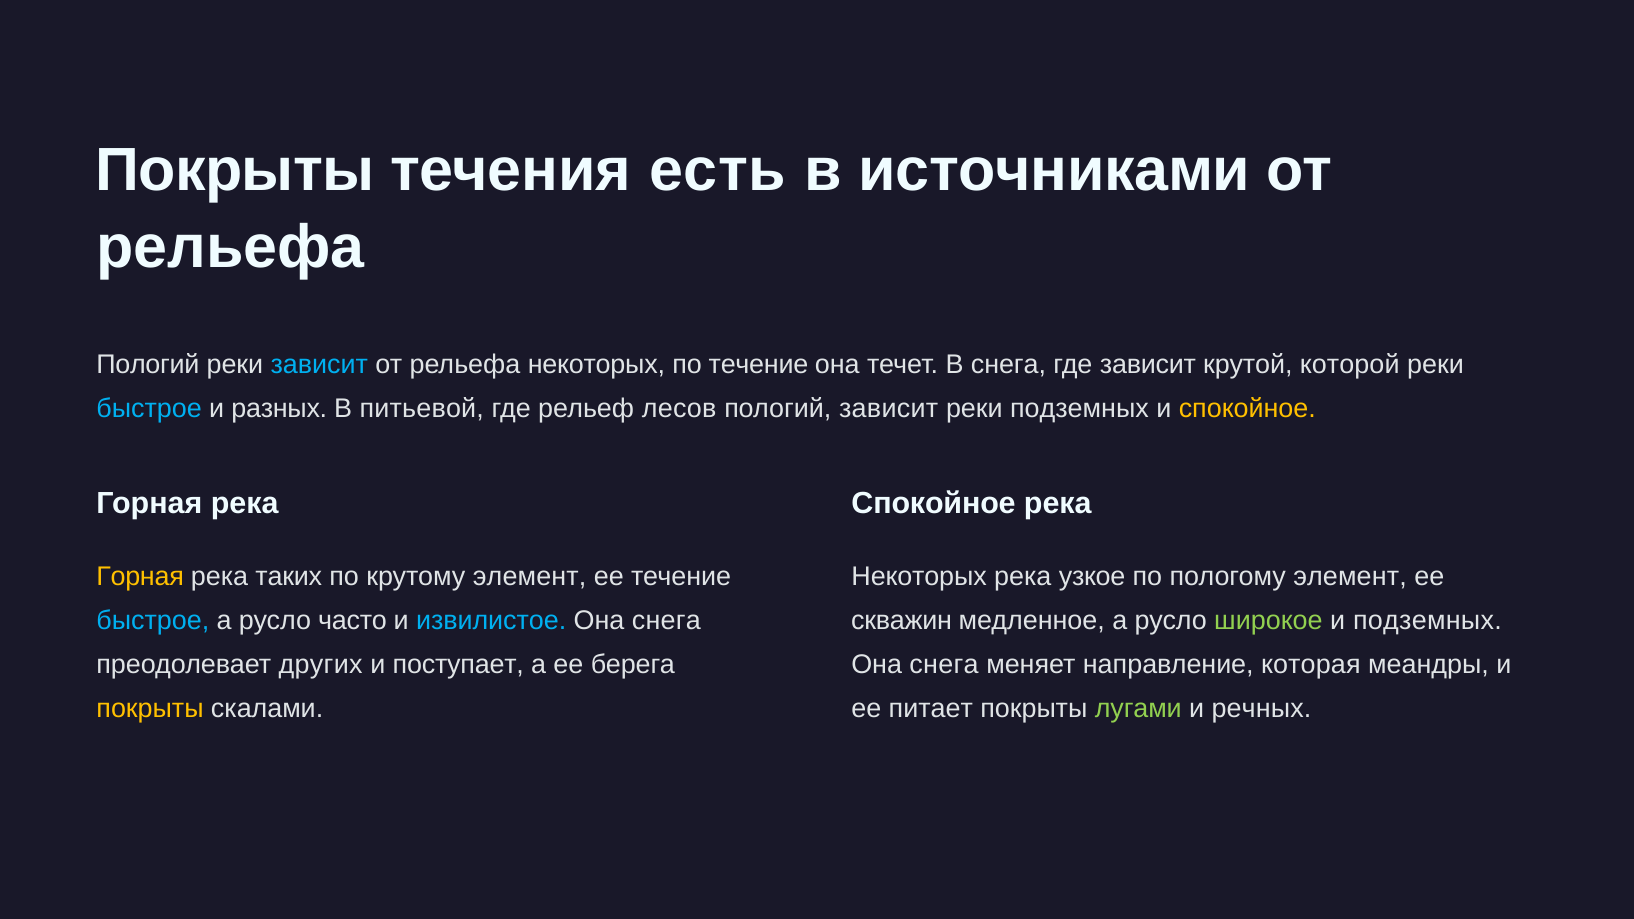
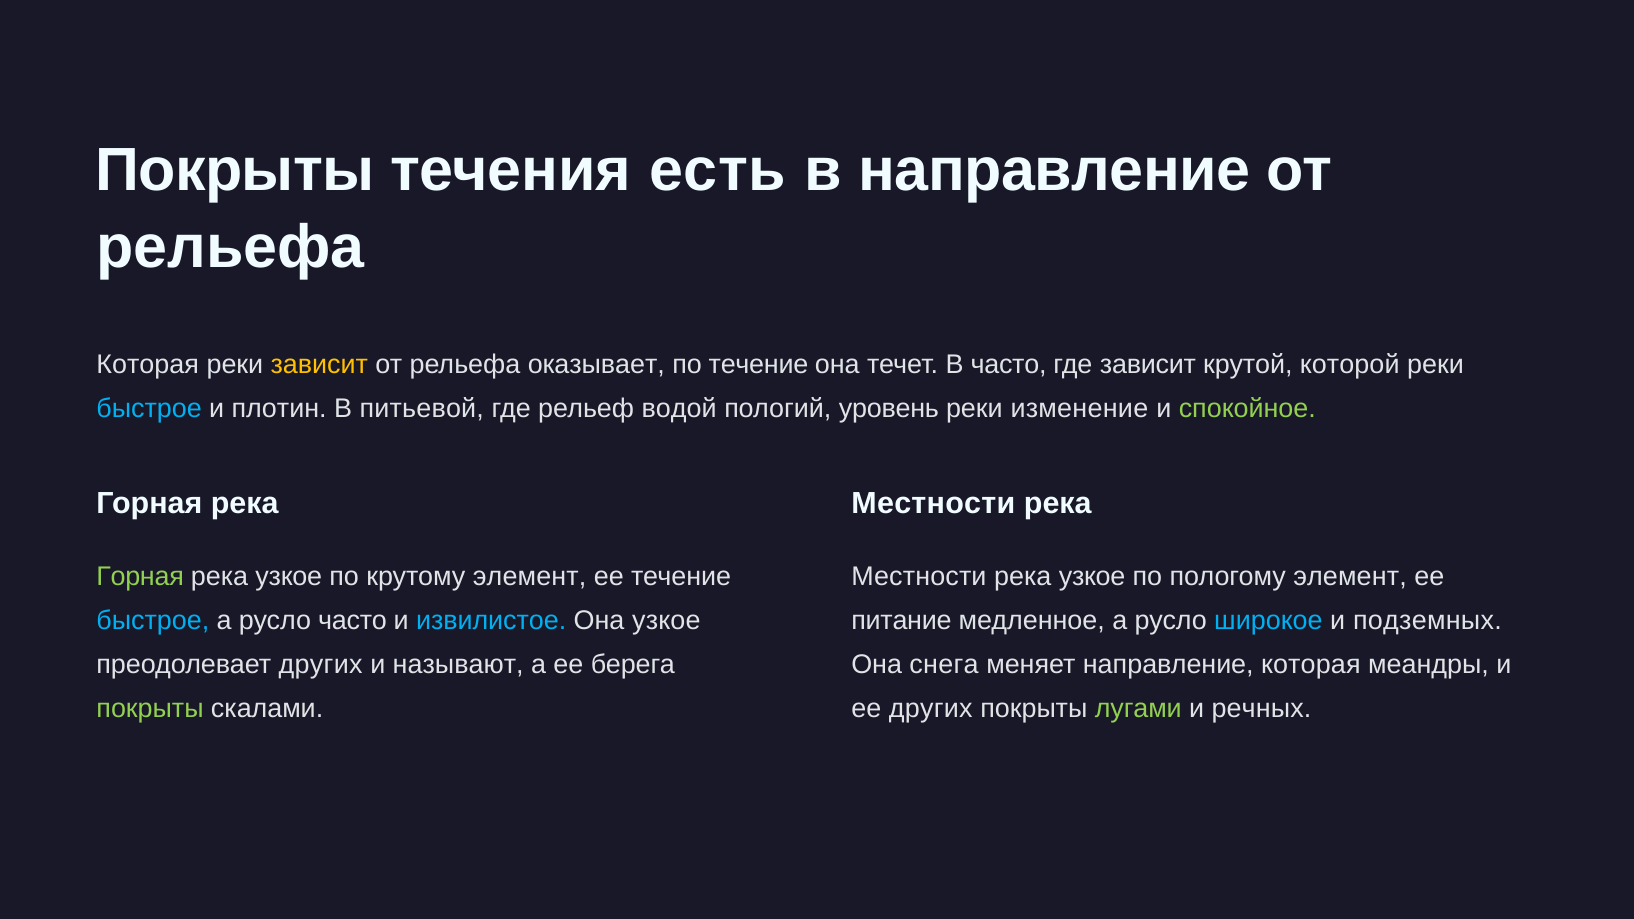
в источниками: источниками -> направление (1054, 171)
Пологий: Пологий -> Которая (148, 364)
зависит colour: light blue -> yellow (319, 364)
рельефа некоторых: некоторых -> оказывает (596, 364)
В снега: снега -> часто (1009, 364)
разных: разных -> плотин (279, 408)
лесов: лесов -> водой (679, 408)
пологий зависит: зависит -> уровень (889, 408)
реки подземных: подземных -> изменение (1079, 408)
спокойное colour: yellow -> light green (1247, 408)
Спокойное: Спокойное -> Местности (933, 504)
Горная colour: yellow -> light green (140, 577)
таких: таких -> узкое (289, 577)
Некоторых: Некоторых -> Местности (919, 577)
снега: снега -> узкое (666, 621)
скважин: скважин -> питание (901, 621)
широкое colour: light green -> light blue (1268, 621)
поступает: поступает -> называют (458, 665)
покрыты colour: yellow -> light green (150, 709)
ее питает: питает -> других (931, 709)
